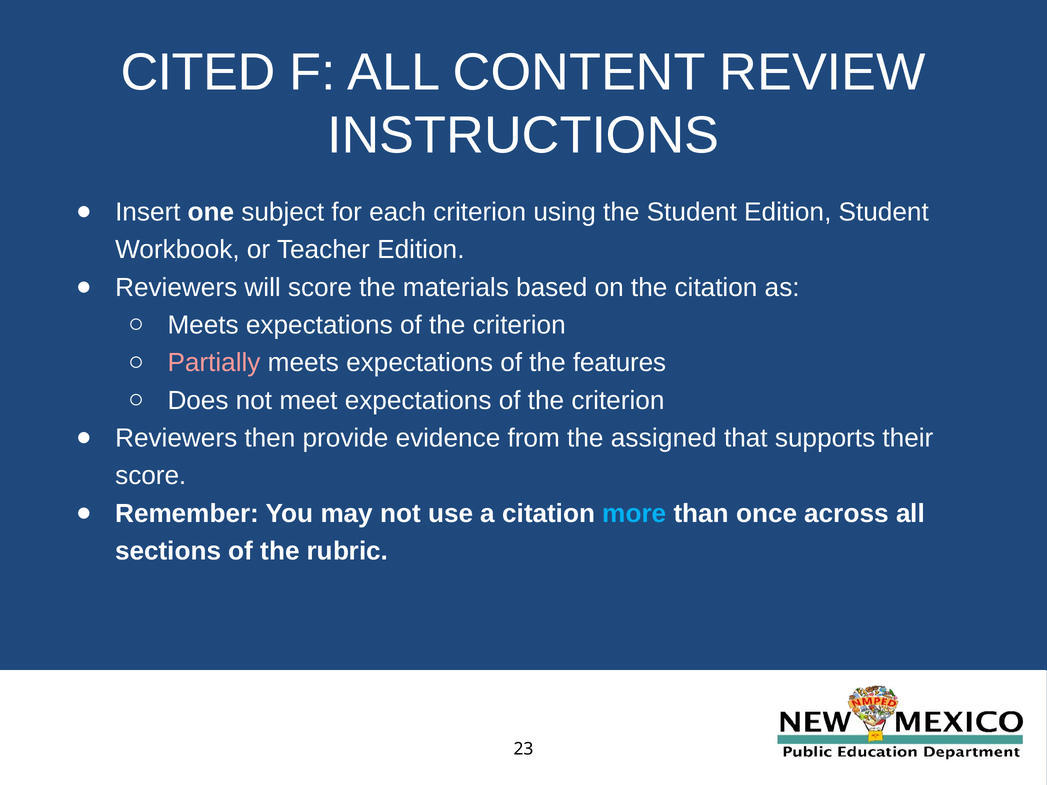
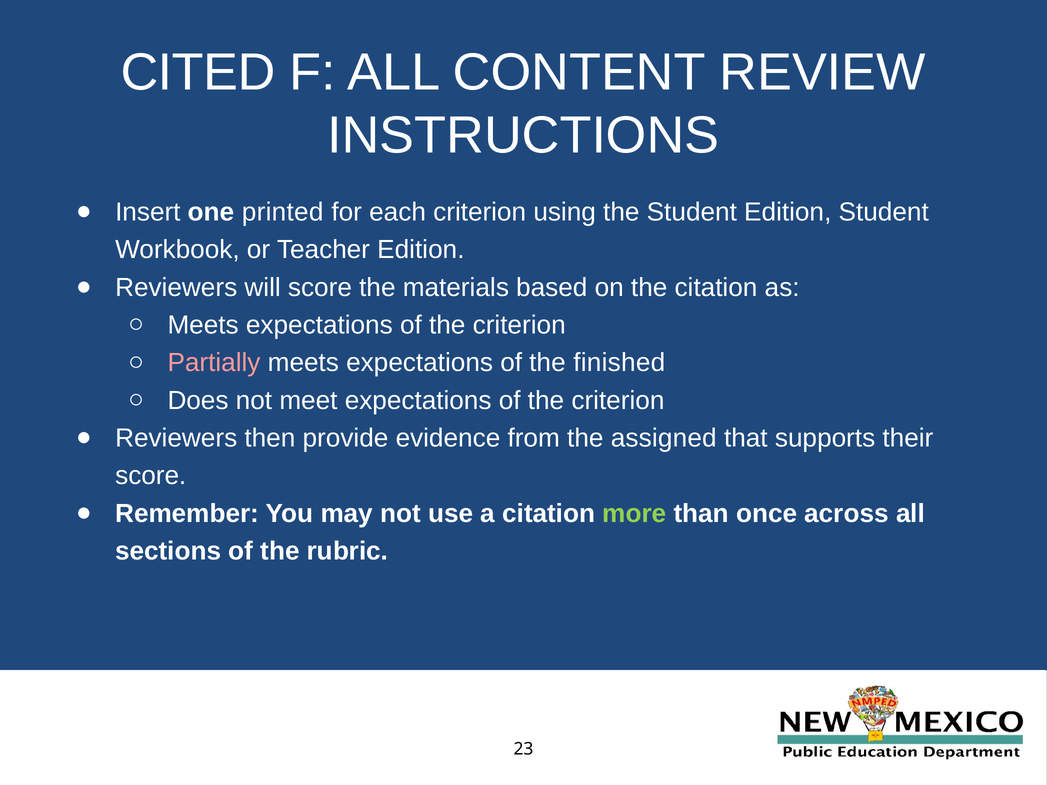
subject: subject -> printed (283, 212)
features: features -> finished (619, 363)
more colour: light blue -> light green (634, 514)
